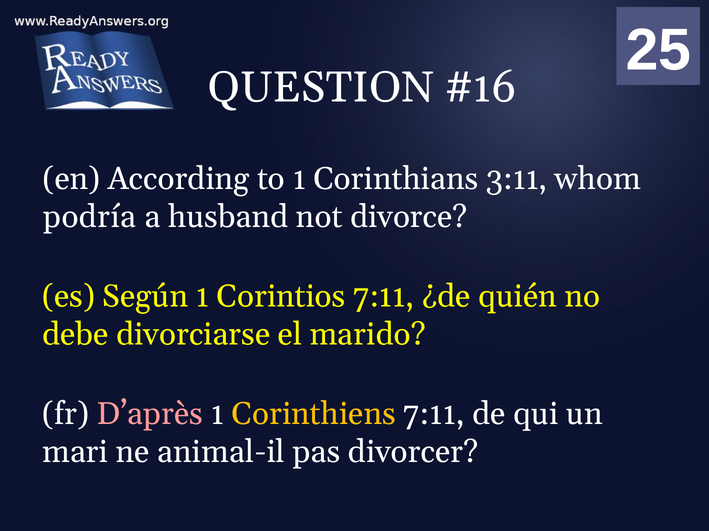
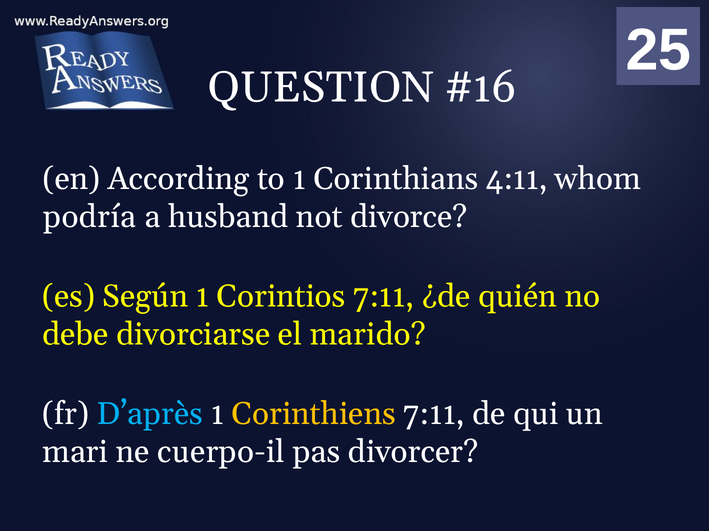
3:11: 3:11 -> 4:11 (517, 179)
D’après colour: pink -> light blue (150, 415)
animal-il: animal-il -> cuerpo-il (221, 452)
